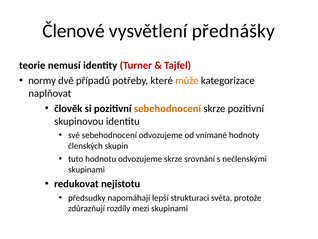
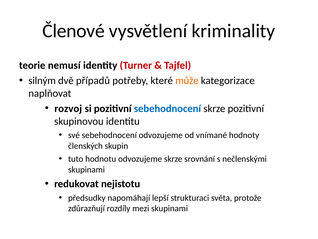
přednášky: přednášky -> kriminality (233, 31)
normy: normy -> silným (42, 80)
člověk: člověk -> rozvoj (68, 108)
sebehodnocení colour: orange -> blue (167, 108)
